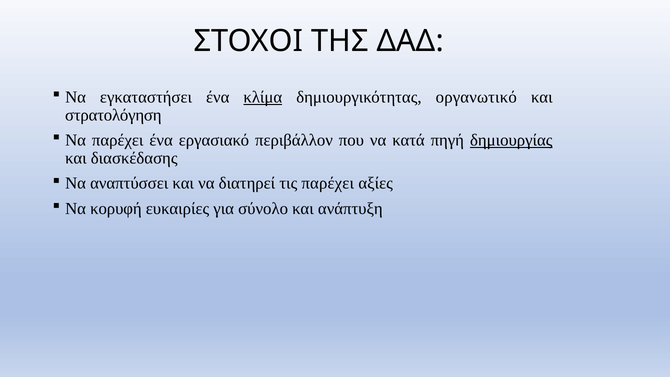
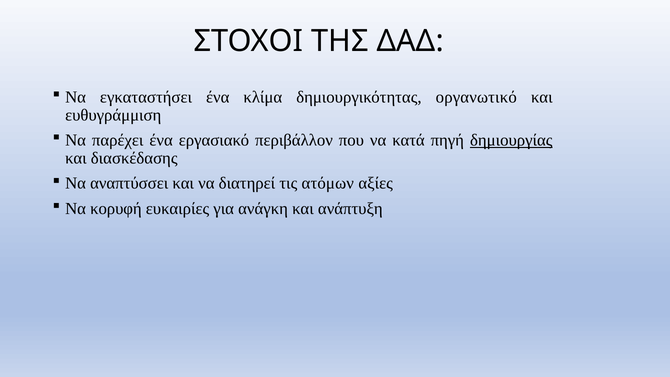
κλίμα underline: present -> none (263, 97)
στρατολόγηση: στρατολόγηση -> ευθυγράμμιση (113, 115)
τις παρέχει: παρέχει -> ατόμων (328, 183)
σύνολο: σύνολο -> ανάγκη (263, 208)
